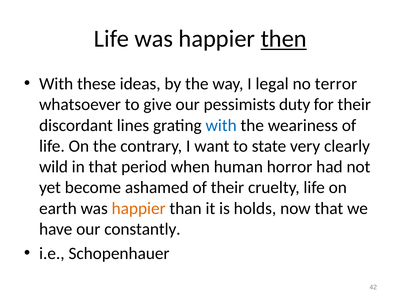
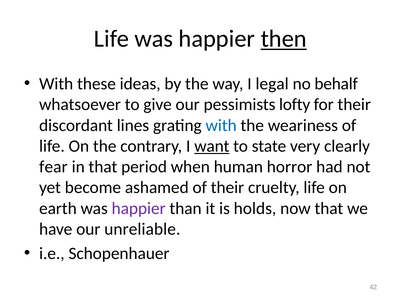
terror: terror -> behalf (336, 84)
duty: duty -> lofty (295, 104)
want underline: none -> present (212, 146)
wild: wild -> fear (53, 167)
happier colour: orange -> purple (139, 208)
constantly: constantly -> unreliable (142, 229)
